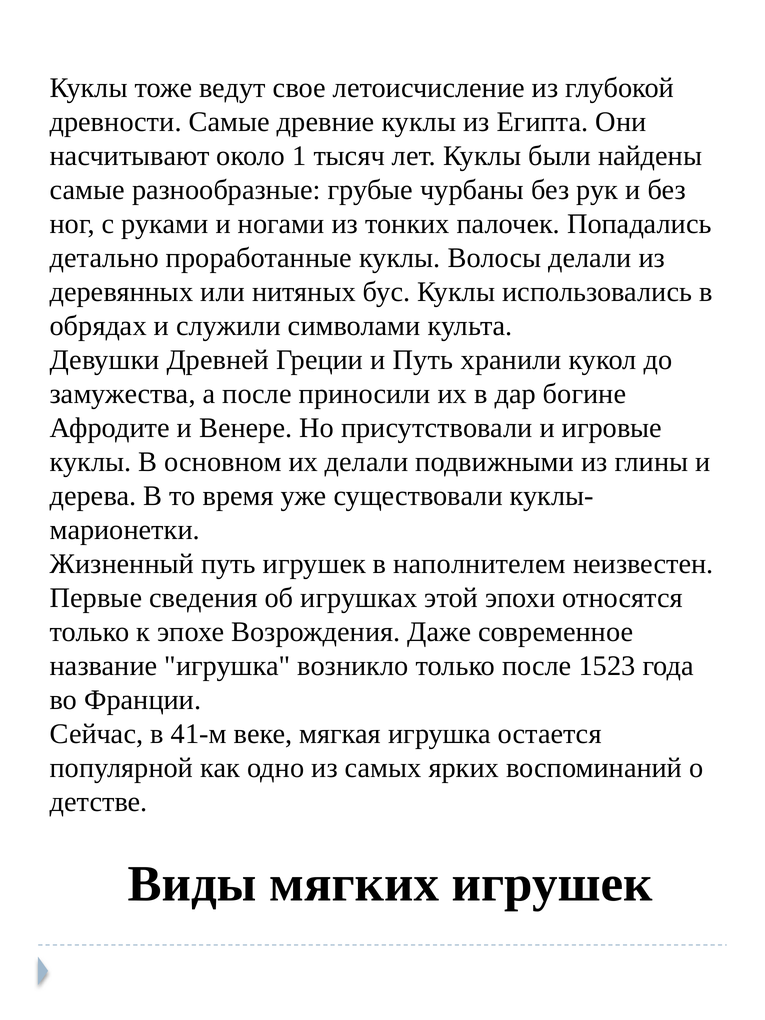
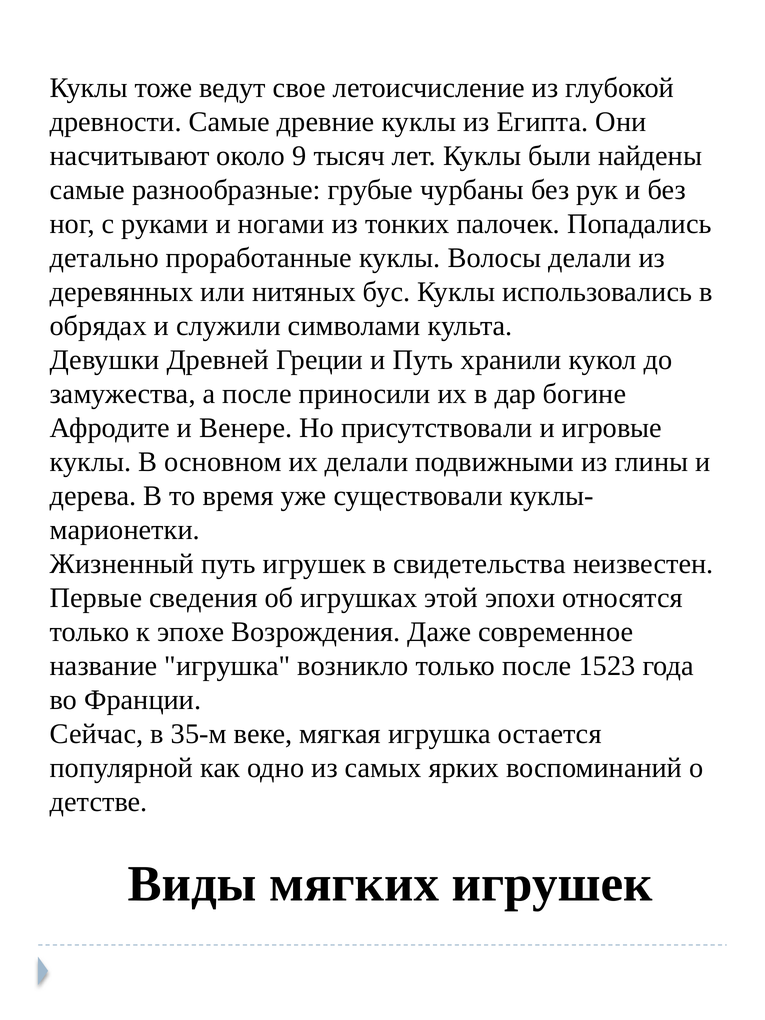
1: 1 -> 9 (299, 156)
наполнителем: наполнителем -> свидетельства (480, 564)
41-м: 41-м -> 35-м (199, 734)
